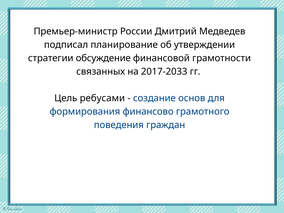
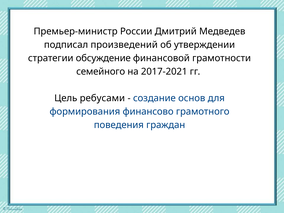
планирование: планирование -> произведений (124, 45)
связанных: связанных -> семейного (101, 71)
2017-2033: 2017-2033 -> 2017-2021 (164, 71)
